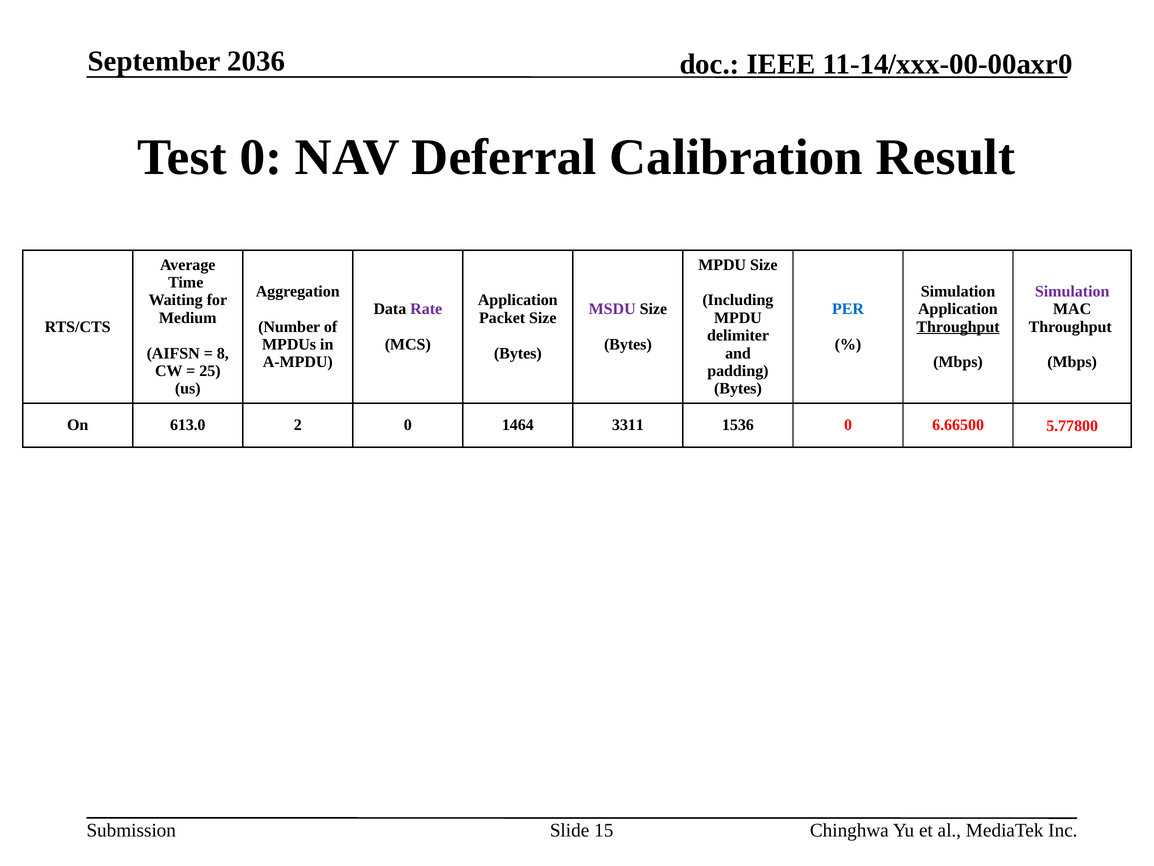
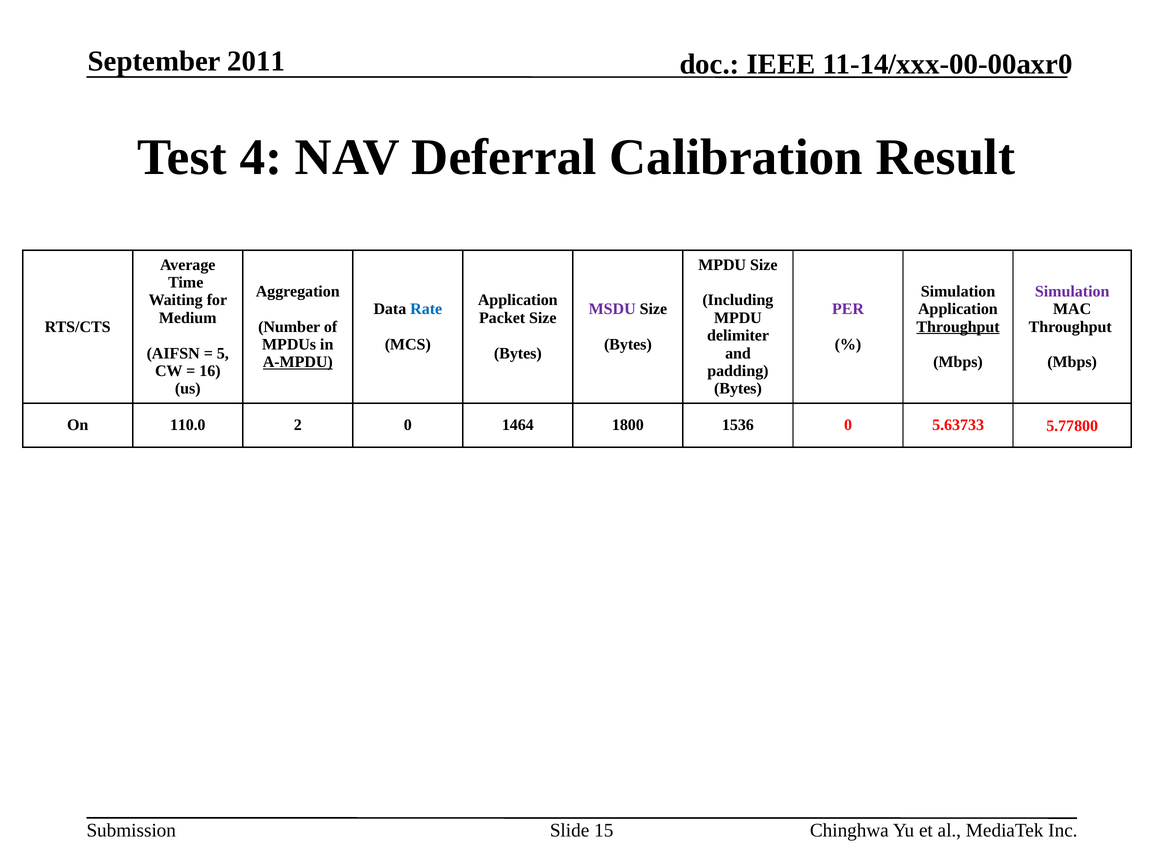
2036: 2036 -> 2011 (256, 61)
Test 0: 0 -> 4 (261, 157)
Rate colour: purple -> blue (426, 309)
PER colour: blue -> purple (848, 309)
8: 8 -> 5 (223, 353)
A-MPDU underline: none -> present (298, 362)
25: 25 -> 16 (210, 371)
613.0: 613.0 -> 110.0 (188, 425)
3311: 3311 -> 1800 (628, 425)
6.66500: 6.66500 -> 5.63733 (958, 425)
